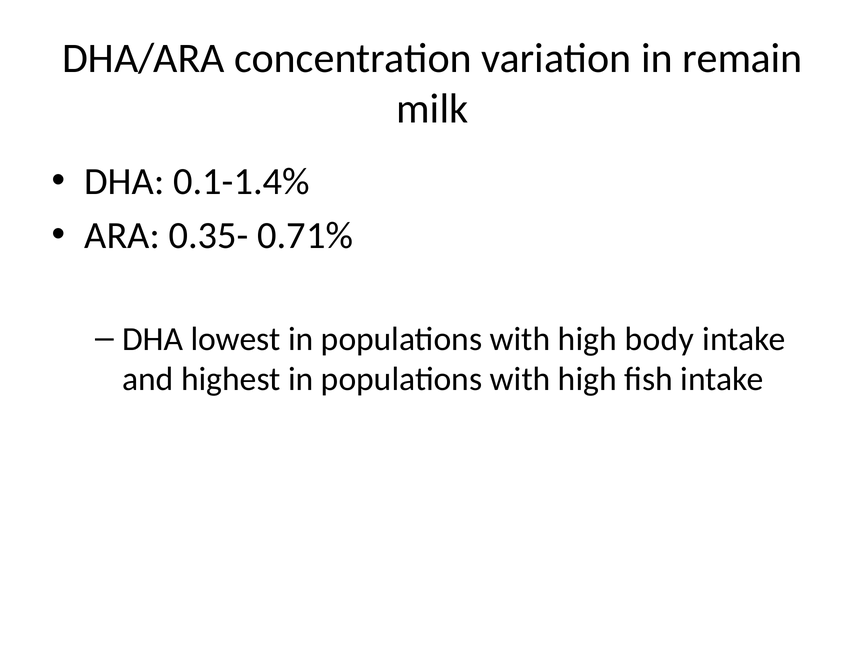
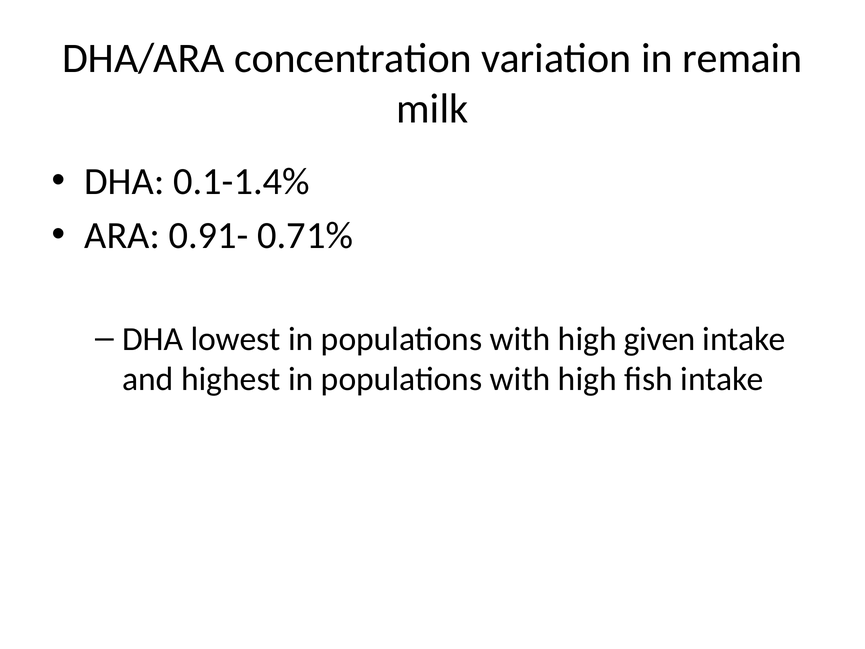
0.35-: 0.35- -> 0.91- (209, 235)
body: body -> given (660, 339)
